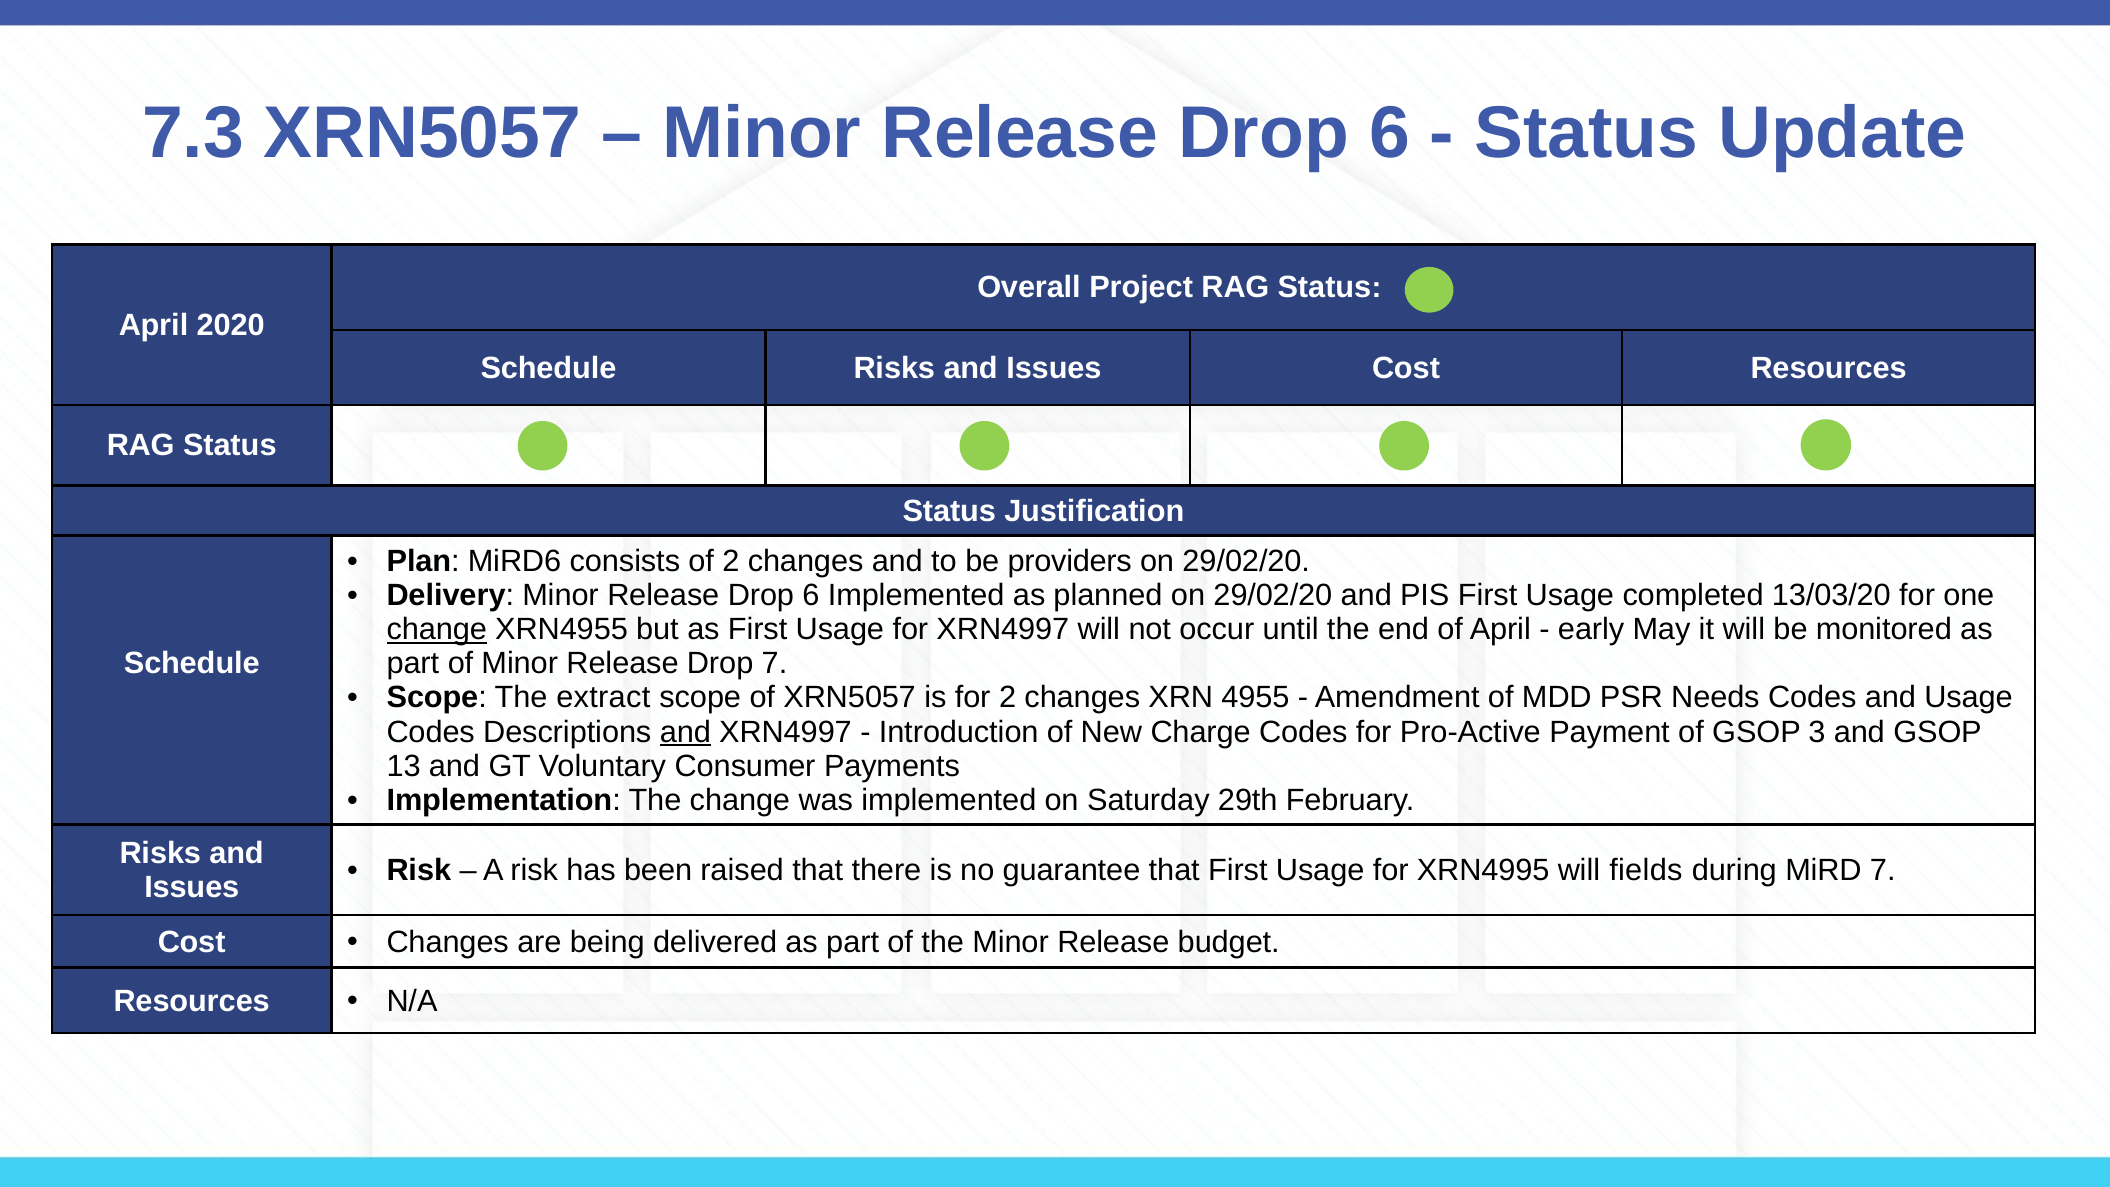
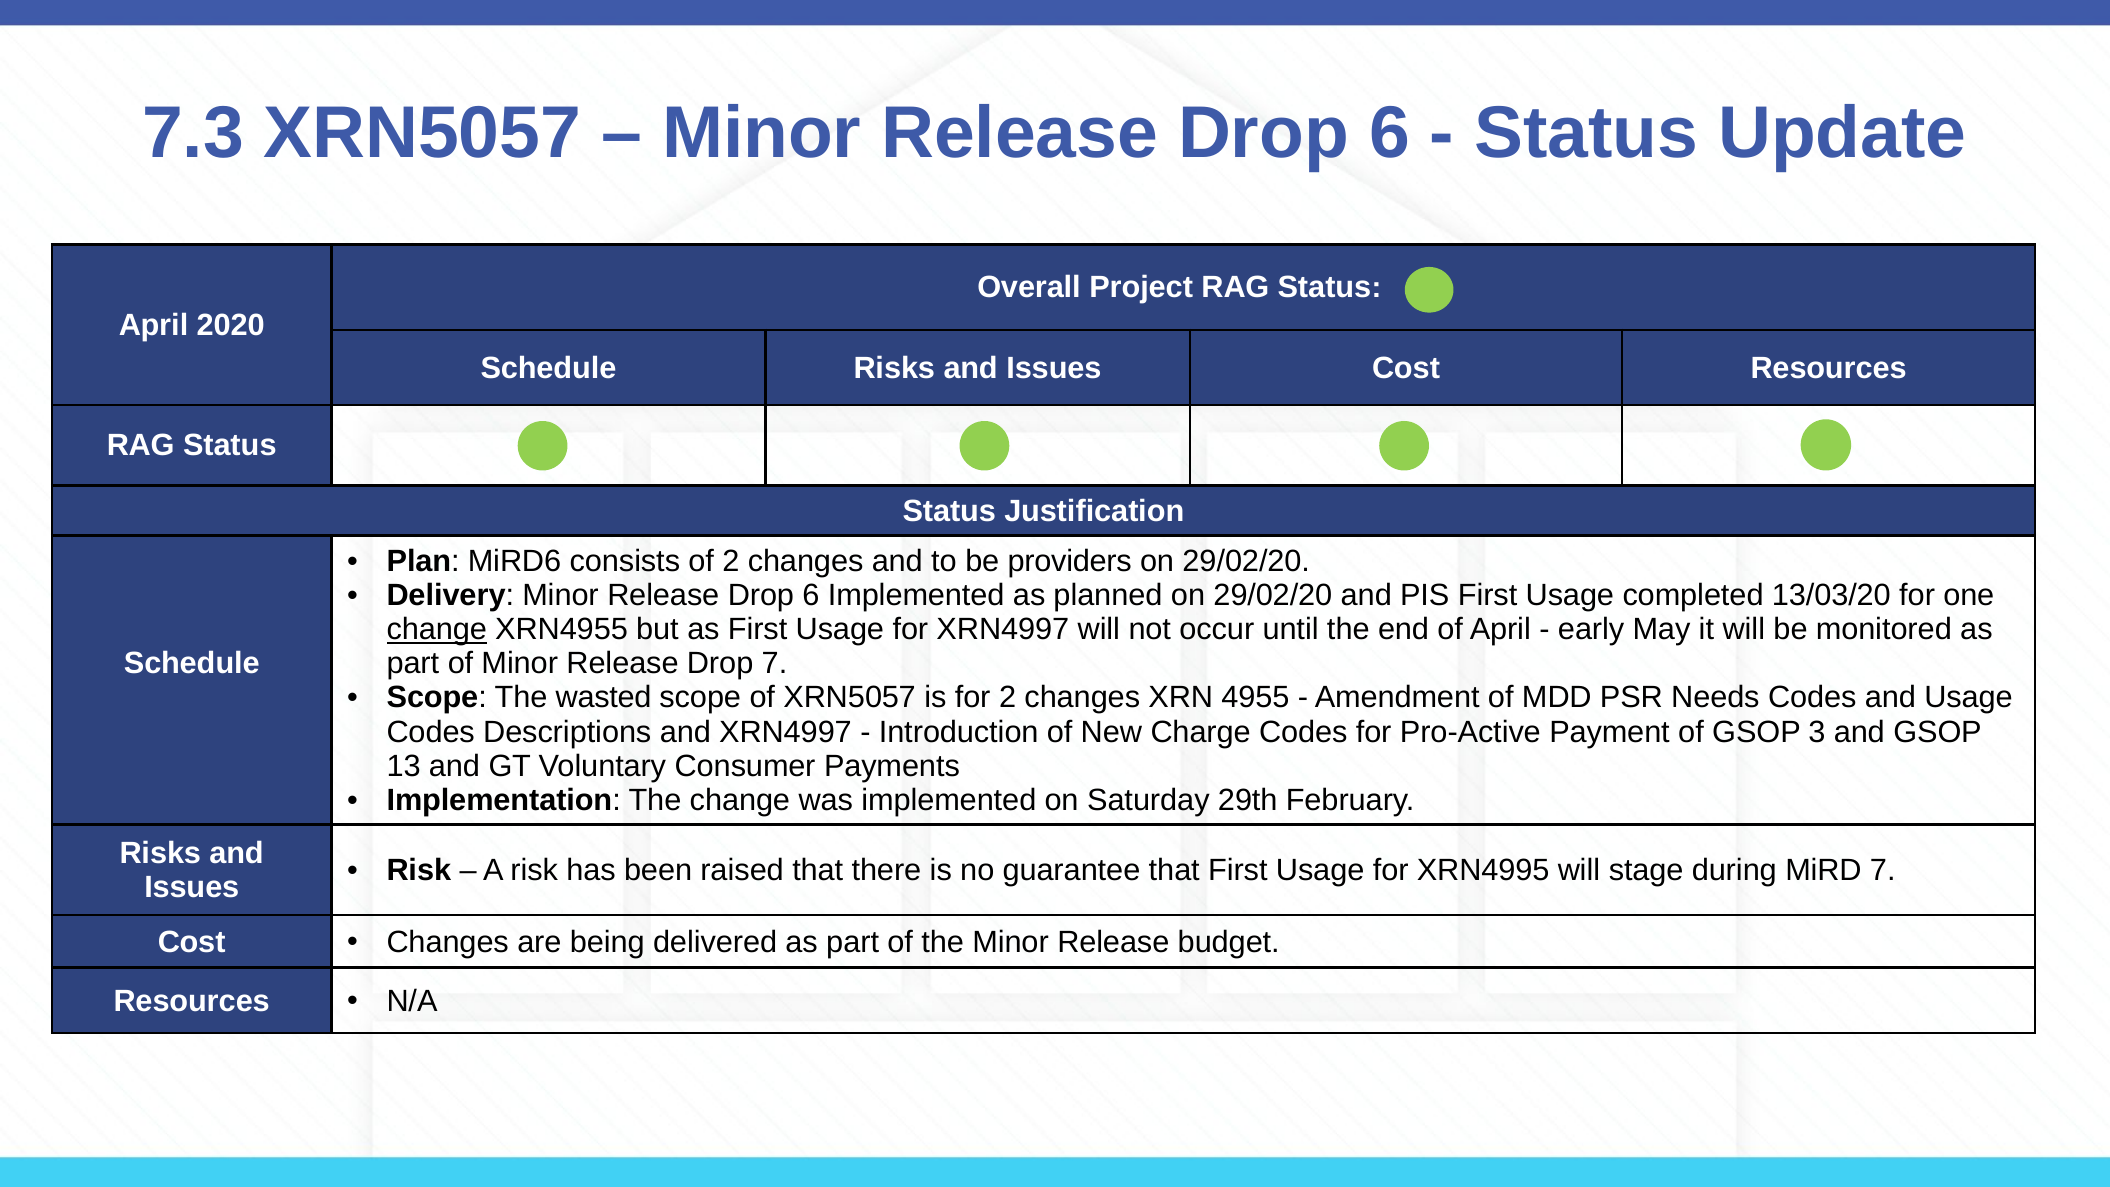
extract: extract -> wasted (604, 698)
and underline: present -> none (685, 732)
fields: fields -> stage (1646, 870)
